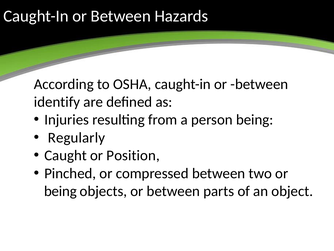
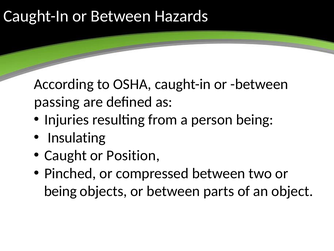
identify: identify -> passing (57, 102)
Regularly: Regularly -> Insulating (77, 137)
